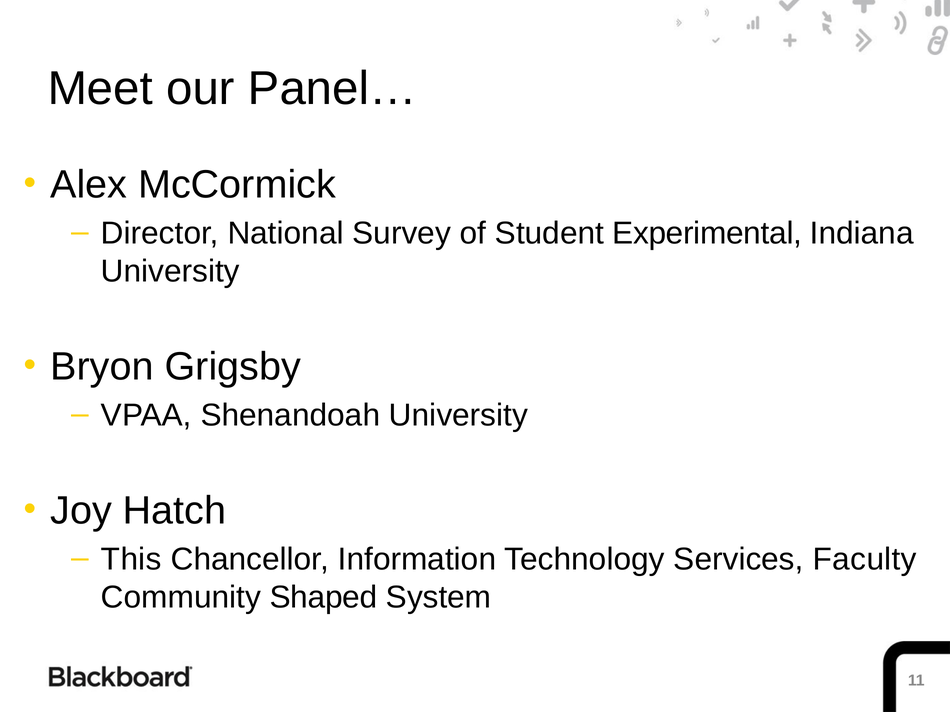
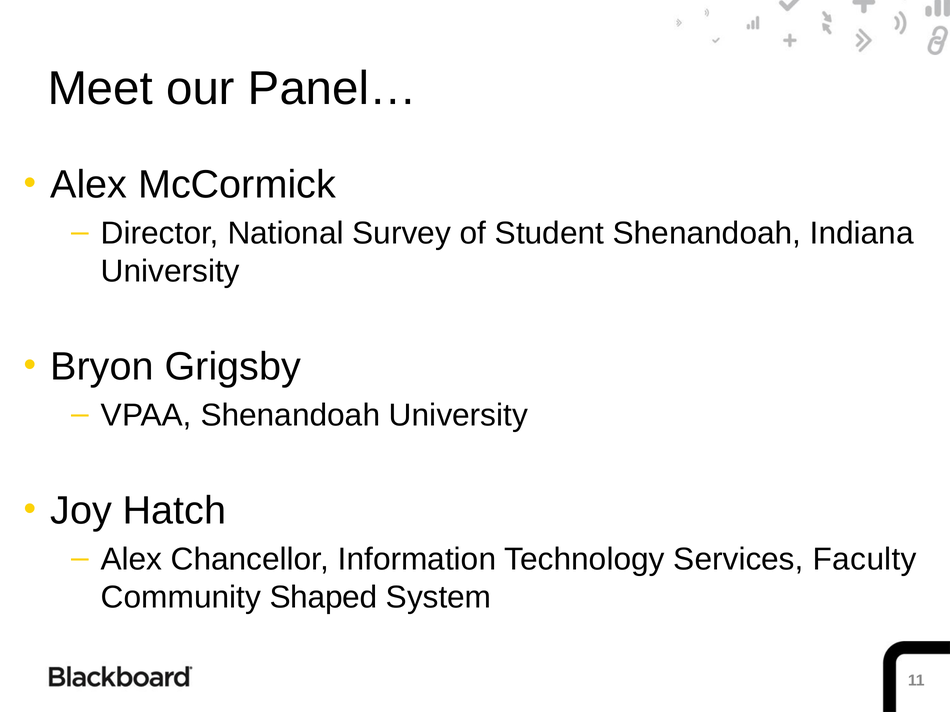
Student Experimental: Experimental -> Shenandoah (707, 233)
This: This -> Alex (132, 560)
